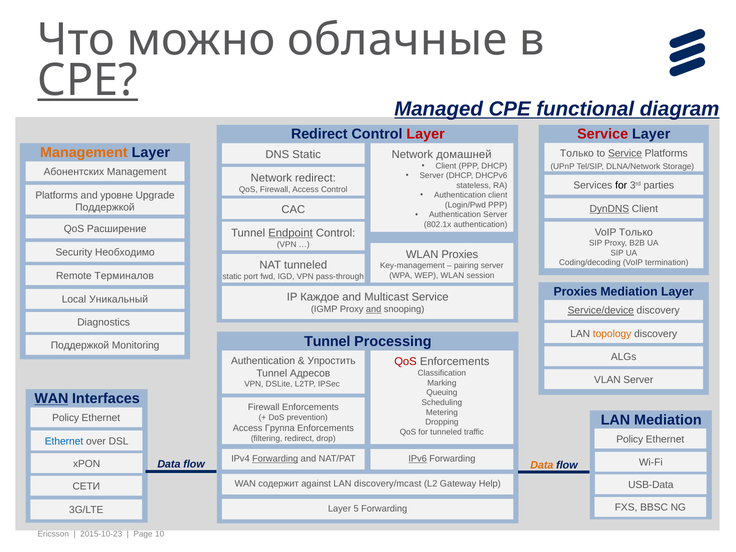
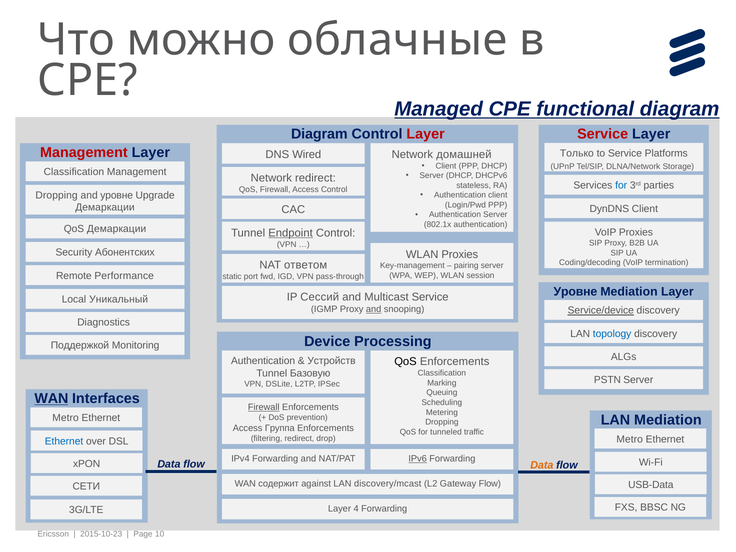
СРЕ underline: present -> none (88, 80)
Redirect: Redirect -> Diagram (319, 134)
Management colour: orange -> red (84, 153)
Service underline: present -> none (625, 154)
DNS Static: Static -> Wired (307, 154)
Абонентских: Абонентских -> Classification (74, 172)
for colour: black -> blue (621, 185)
Platforms: Platforms -> Dropping (57, 195)
Поддержкой: Поддержкой -> Демаркации (105, 208)
DynDNS underline: present -> none (609, 209)
QoS Расширение: Расширение -> Демаркации (117, 229)
VoIP Только: Только -> Proxies (636, 232)
Необходимо: Необходимо -> Абонентских (125, 252)
NAT tunneled: tunneled -> ответом (306, 265)
Терминалов: Терминалов -> Performance (124, 276)
Proxies: Proxies -> Уровне (575, 292)
Каждое: Каждое -> Сессий (320, 297)
topology colour: orange -> blue (612, 334)
Tunnel: Tunnel -> Device (327, 341)
Упростить: Упростить -> Устройств (331, 361)
QoS colour: red -> black (405, 362)
Адресов: Адресов -> Базовую (310, 373)
VLAN: VLAN -> PSTN (607, 380)
Firewall underline: none -> present (264, 407)
Policy: Policy -> Metro (66, 418)
Policy: Policy -> Metro (630, 439)
Forwarding underline: present -> none (275, 459)
Gateway Help: Help -> Flow (490, 484)
5: 5 -> 4 (356, 509)
